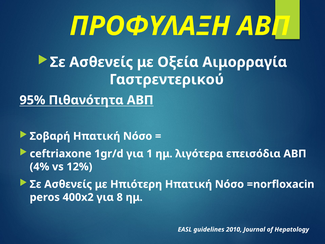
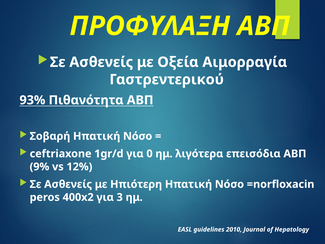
95%: 95% -> 93% (32, 100)
1: 1 -> 0 (150, 154)
4%: 4% -> 9% (39, 167)
8: 8 -> 3 (120, 197)
